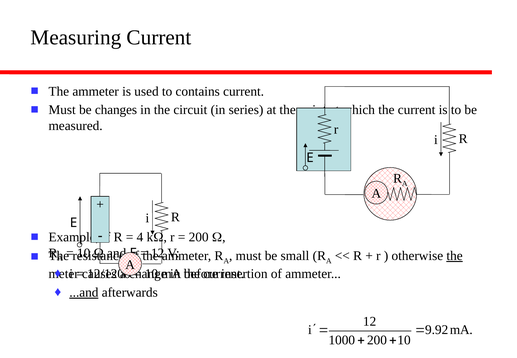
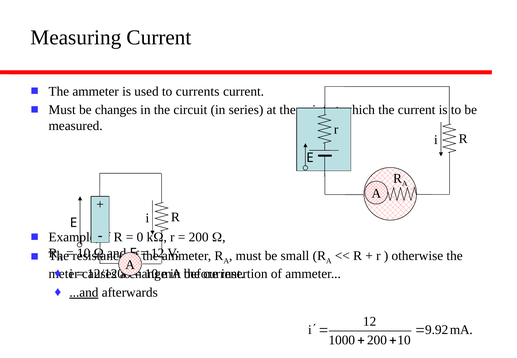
contains: contains -> currents (198, 91)
4: 4 -> 0 (140, 237)
the underline: present -> none (455, 256)
